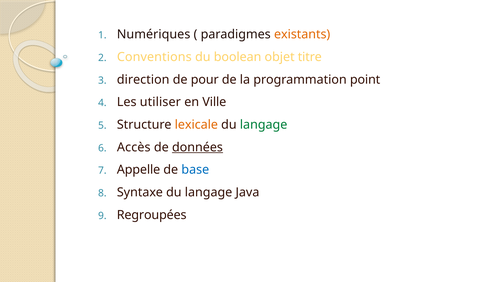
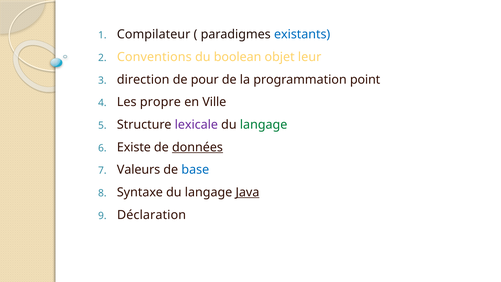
Numériques: Numériques -> Compilateur (154, 34)
existants colour: orange -> blue (302, 34)
titre: titre -> leur (310, 57)
utiliser: utiliser -> propre (160, 102)
lexicale colour: orange -> purple (196, 125)
Accès: Accès -> Existe (134, 147)
Appelle: Appelle -> Valeurs (139, 170)
Java underline: none -> present (247, 192)
Regroupées: Regroupées -> Déclaration (152, 215)
